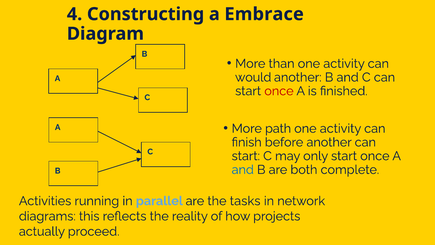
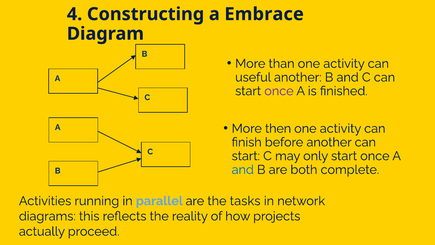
would: would -> useful (253, 77)
once colour: red -> purple (279, 91)
path: path -> then (278, 128)
